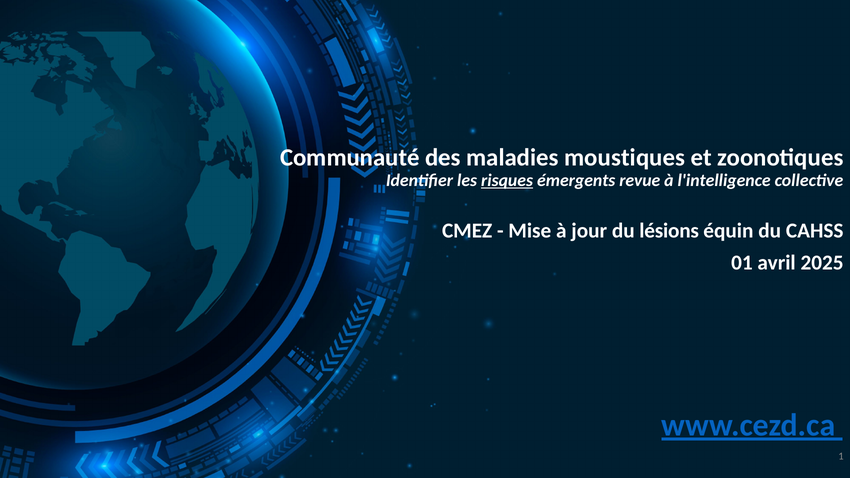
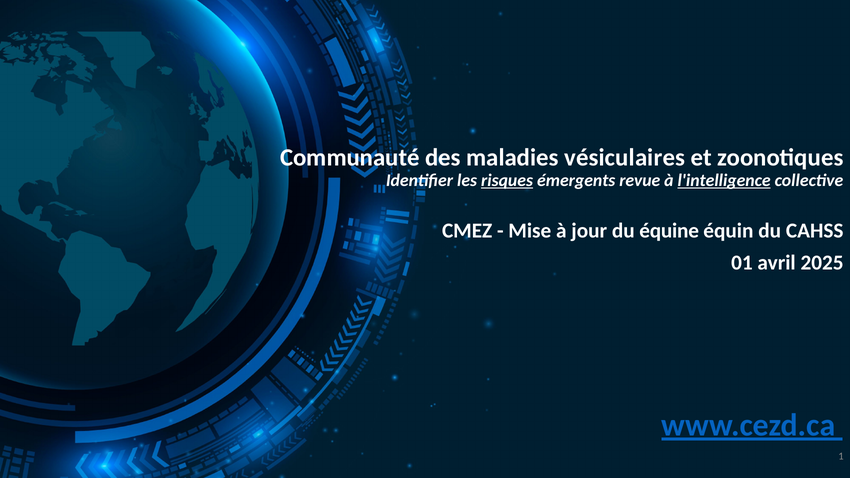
moustiques: moustiques -> vésiculaires (625, 157)
l'intelligence underline: none -> present (724, 180)
lésions: lésions -> équine (669, 231)
